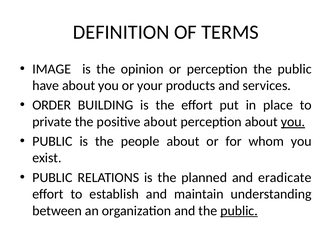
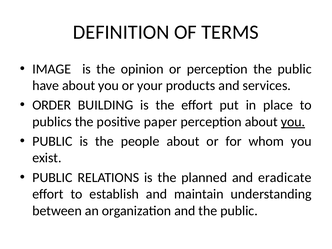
private: private -> publics (52, 122)
positive about: about -> paper (161, 122)
public underline: present -> none (239, 211)
